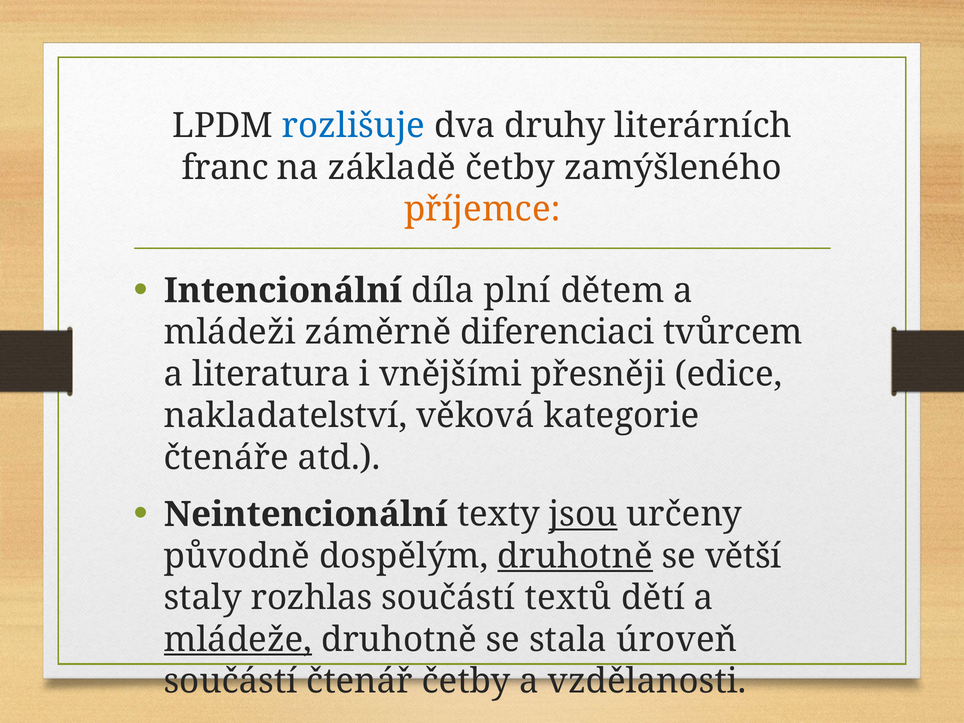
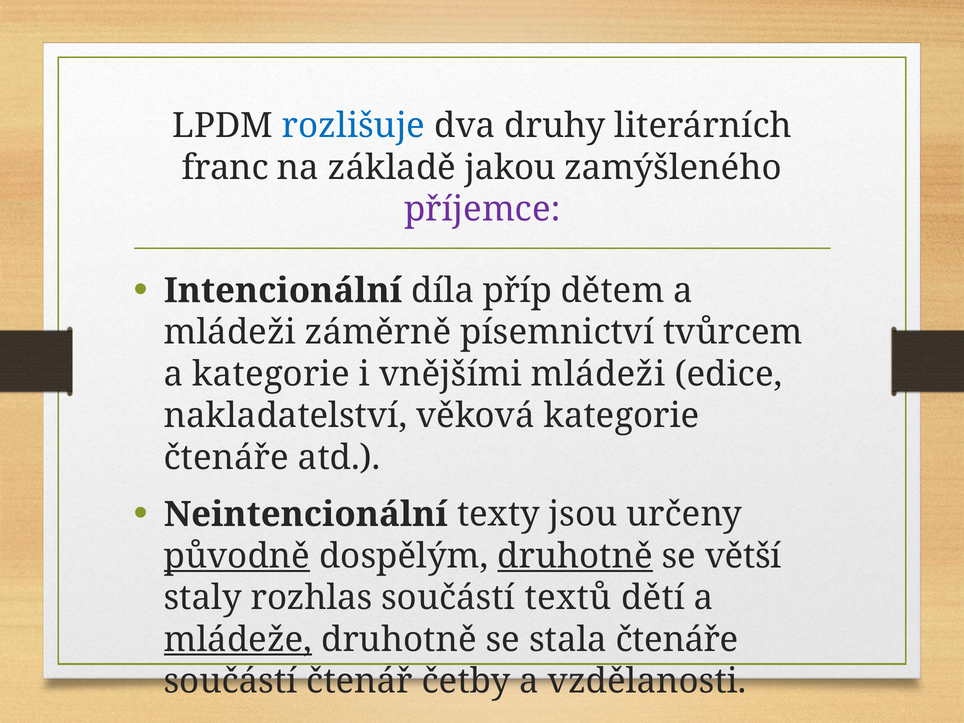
základě četby: četby -> jakou (510, 168)
příjemce colour: orange -> purple (482, 209)
plní: plní -> příp (518, 291)
diferenciaci: diferenciaci -> písemnictví (557, 332)
a literatura: literatura -> kategorie (271, 374)
vnějšími přesněji: přesněji -> mládeži (598, 374)
jsou underline: present -> none (583, 514)
původně underline: none -> present (237, 556)
stala úroveň: úroveň -> čtenáře (677, 640)
